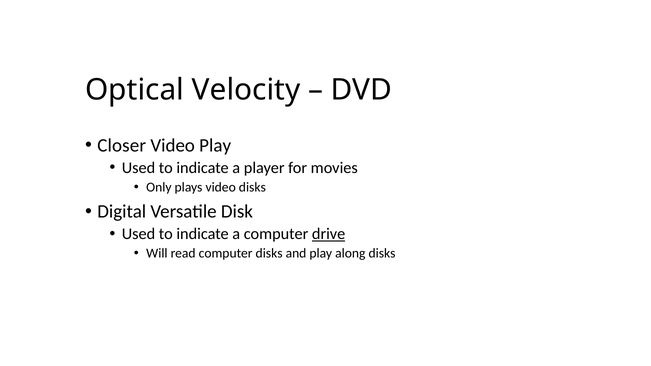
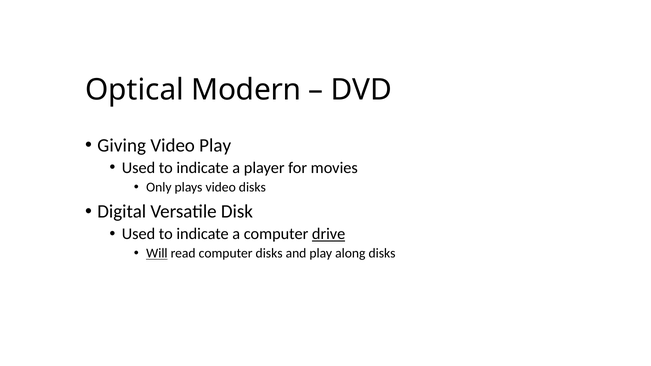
Velocity: Velocity -> Modern (246, 90)
Closer: Closer -> Giving (122, 145)
Will underline: none -> present (157, 254)
